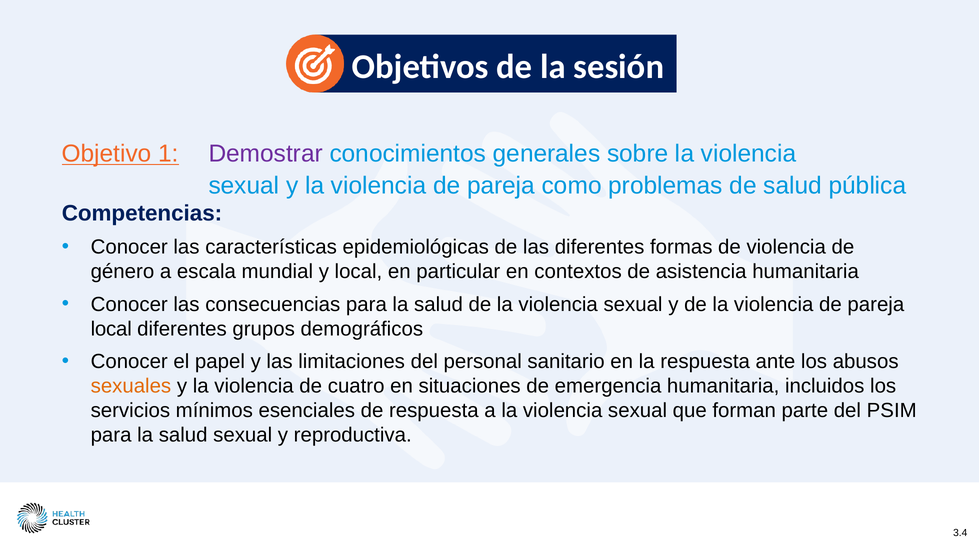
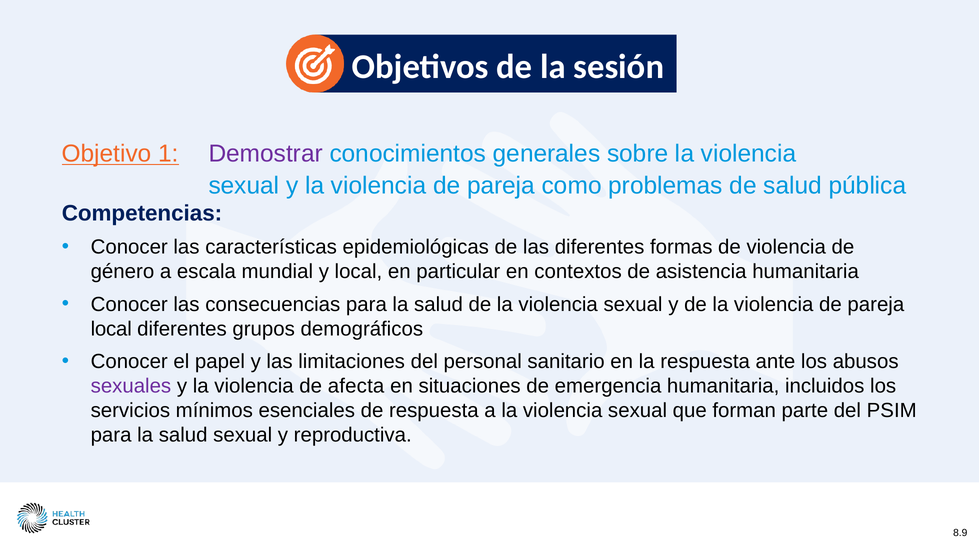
sexuales colour: orange -> purple (131, 386)
cuatro: cuatro -> afecta (356, 386)
3.4: 3.4 -> 8.9 (960, 533)
